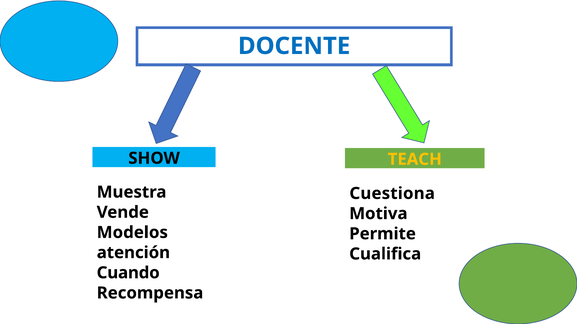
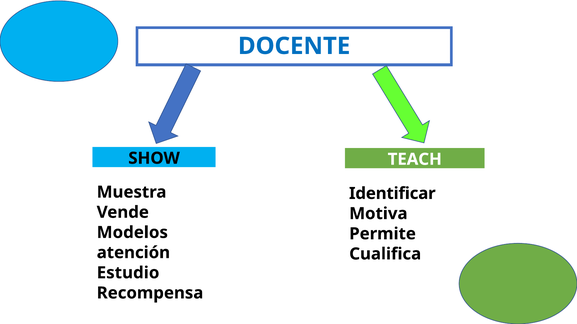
TEACH colour: yellow -> white (415, 160)
Cuestiona: Cuestiona -> Identificar (392, 194)
Cuando: Cuando -> Estudio (128, 273)
